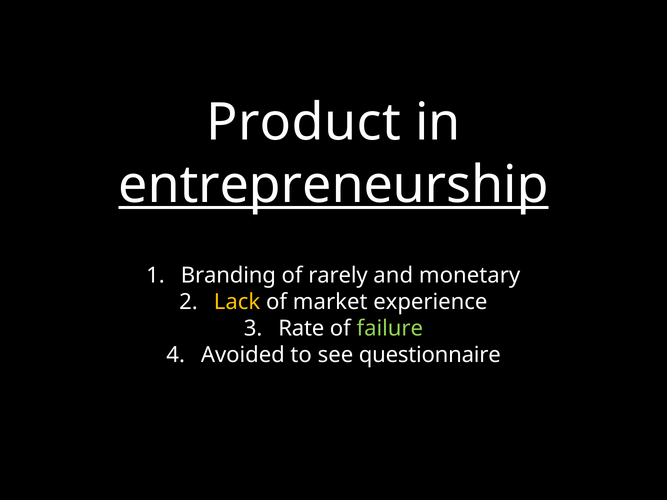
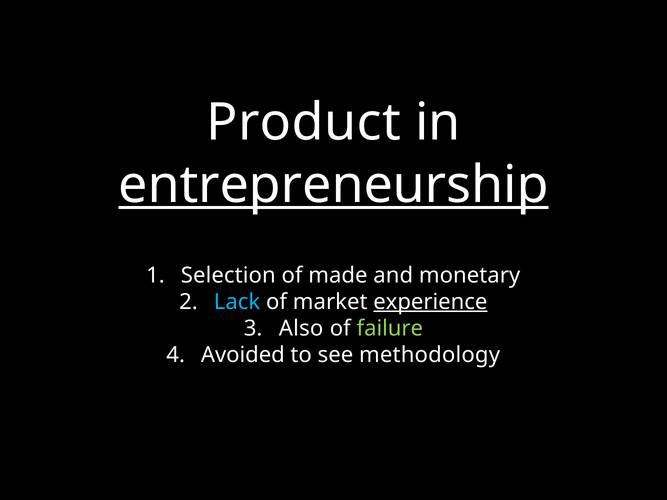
Branding: Branding -> Selection (228, 275)
rarely: rarely -> made (338, 275)
Lack colour: yellow -> light blue (237, 302)
experience underline: none -> present (430, 302)
Rate: Rate -> Also (301, 329)
questionnaire: questionnaire -> methodology (430, 355)
